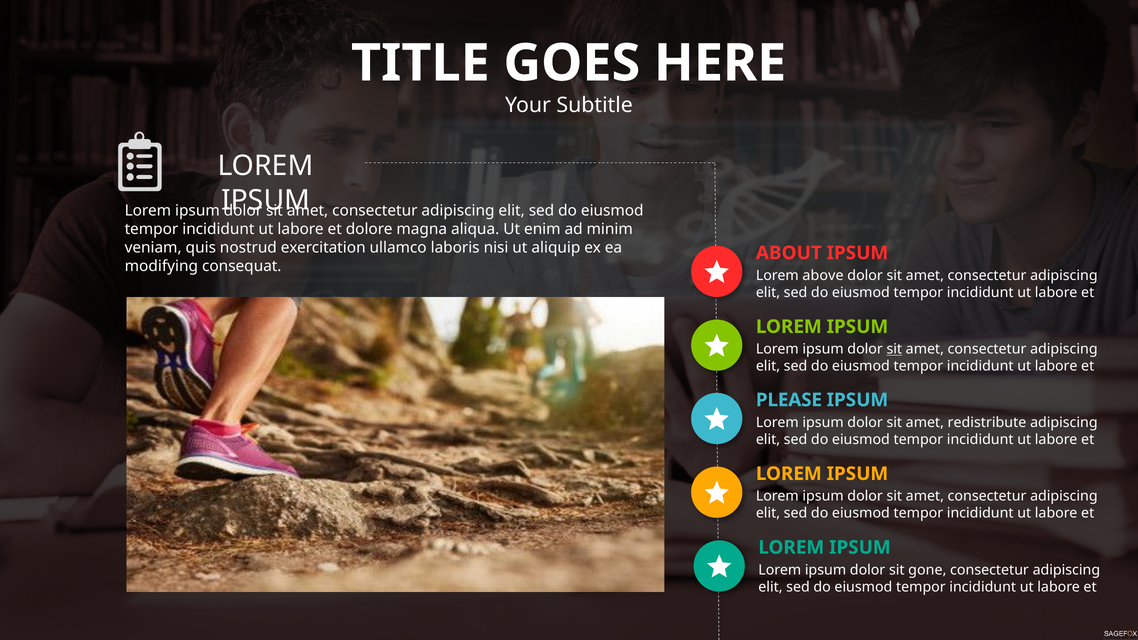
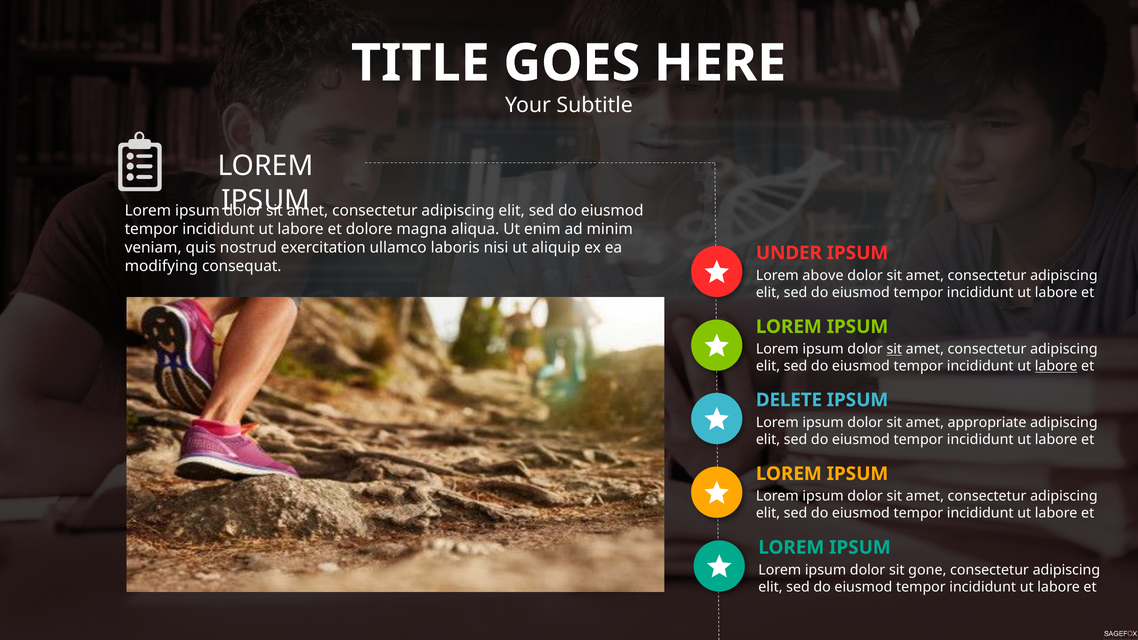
ABOUT: ABOUT -> UNDER (789, 253)
labore underline: none -> present (1056, 366)
PLEASE: PLEASE -> DELETE (789, 400)
redistribute: redistribute -> appropriate (987, 422)
